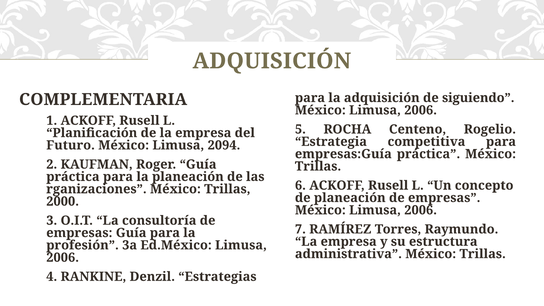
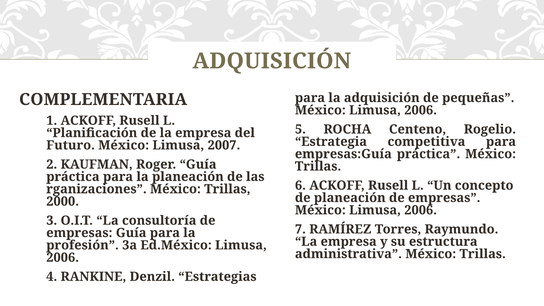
siguiendo: siguiendo -> pequeñas (478, 98)
2094: 2094 -> 2007 (224, 145)
